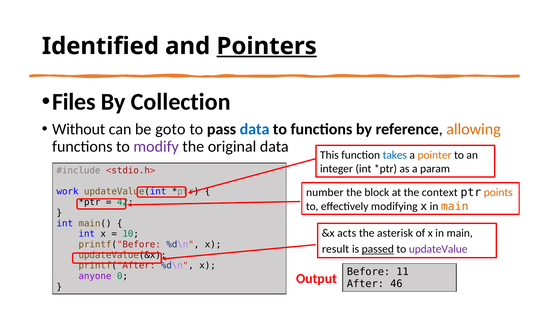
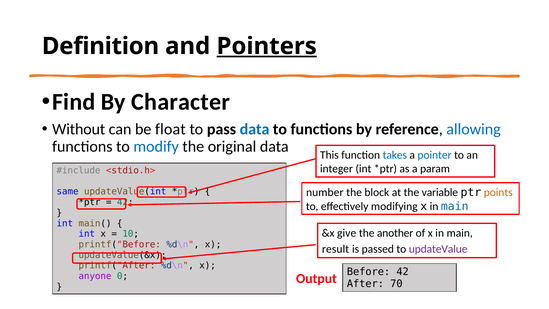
Identified: Identified -> Definition (100, 46)
Files: Files -> Find (74, 102)
Collection: Collection -> Character (181, 102)
goto: goto -> float (170, 129)
allowing colour: orange -> blue (474, 129)
modify colour: purple -> blue (156, 146)
pointer colour: orange -> blue (435, 155)
work: work -> same (68, 191)
context: context -> variable (440, 192)
main colour: orange -> blue (455, 206)
acts: acts -> give (347, 233)
asterisk: asterisk -> another (395, 233)
passed underline: present -> none (378, 249)
Before 11: 11 -> 42 (403, 272)
46: 46 -> 70 (396, 284)
